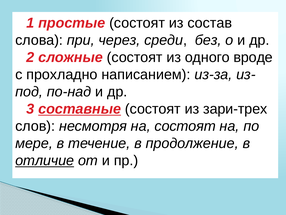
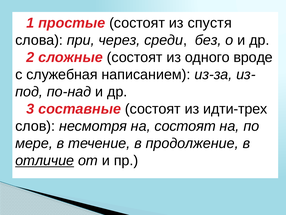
состав: состав -> спустя (210, 23)
прохладно: прохладно -> служебная (62, 74)
составные underline: present -> none (80, 109)
зари-трех: зари-трех -> идти-трех (235, 109)
